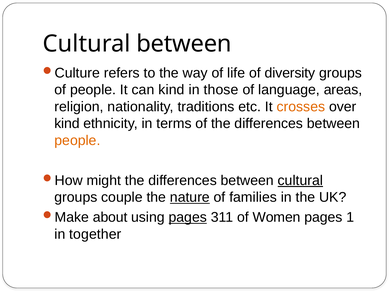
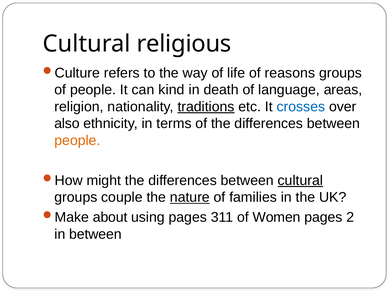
Cultural between: between -> religious (184, 44)
diversity: diversity -> reasons (290, 73)
those: those -> death (221, 90)
traditions underline: none -> present (206, 107)
crosses colour: orange -> blue (301, 107)
kind: kind -> also (67, 123)
pages underline: present -> none (188, 217)
1: 1 -> 2 (350, 217)
in together: together -> between (95, 234)
